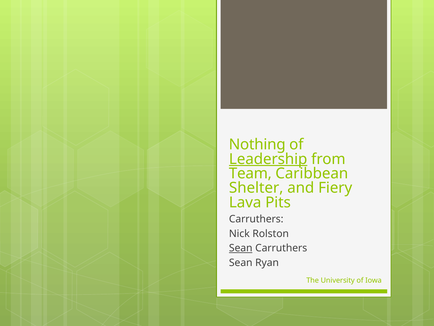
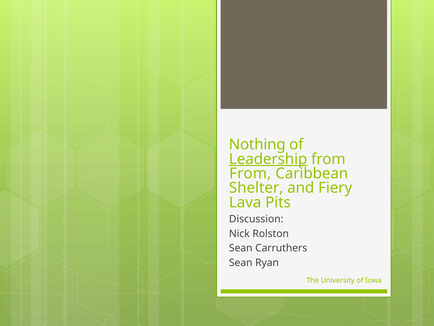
Team: Team -> From (250, 173)
Carruthers: Carruthers -> Discussion (256, 219)
Sean underline: present -> none (241, 248)
